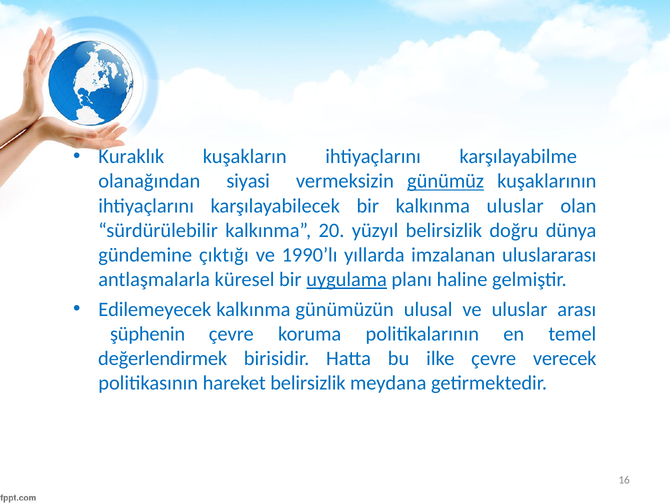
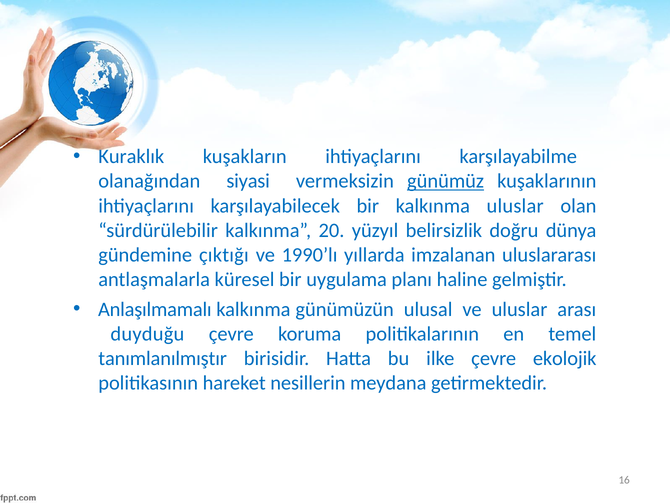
uygulama underline: present -> none (347, 279)
Edilemeyecek: Edilemeyecek -> Anlaşılmamalı (155, 309)
şüphenin: şüphenin -> duyduğu (147, 334)
değerlendirmek: değerlendirmek -> tanımlanılmıştır (163, 358)
verecek: verecek -> ekolojik (565, 358)
hareket belirsizlik: belirsizlik -> nesillerin (308, 383)
